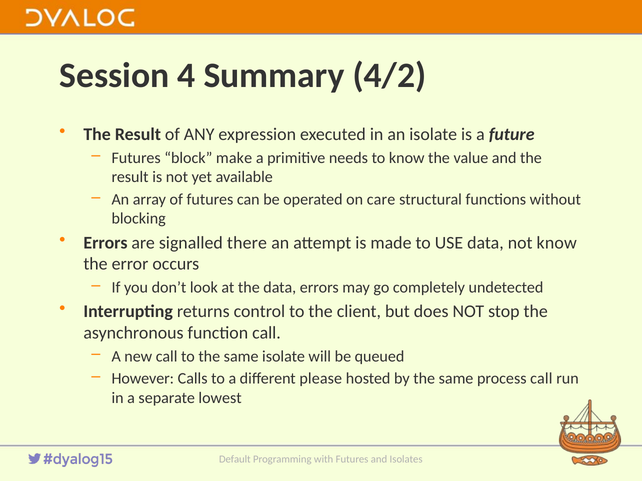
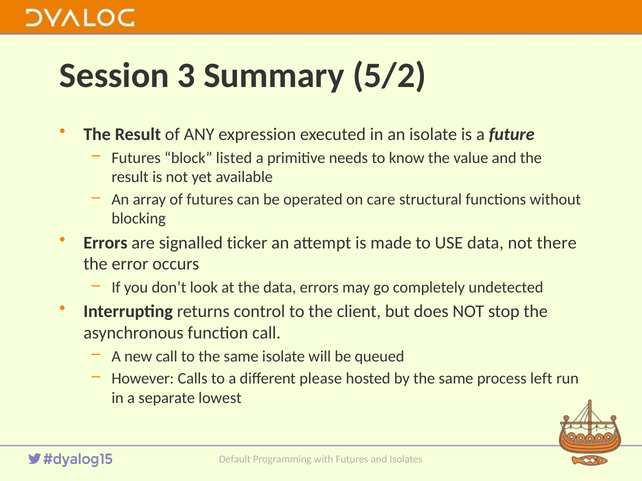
4: 4 -> 3 (186, 76)
4/2: 4/2 -> 5/2 (389, 76)
make: make -> listed (234, 158)
there: there -> ticker (247, 243)
not know: know -> there (557, 243)
process call: call -> left (541, 379)
